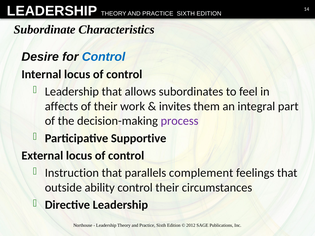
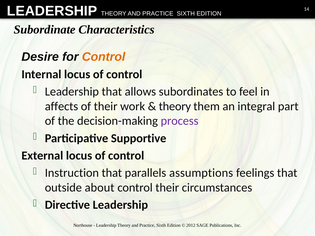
Control colour: blue -> orange (104, 57)
invites: invites -> theory (175, 106)
complement: complement -> assumptions (201, 173)
ability: ability -> about (100, 188)
